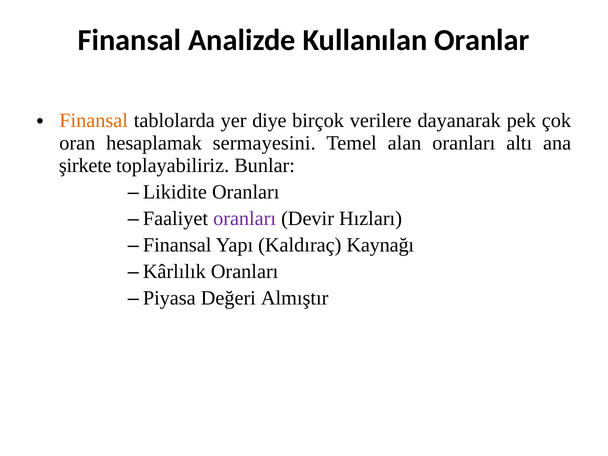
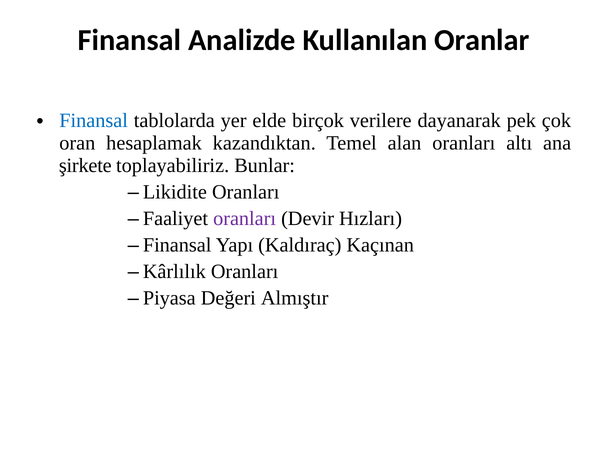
Finansal colour: orange -> blue (94, 121)
diye: diye -> elde (269, 121)
sermayesini: sermayesini -> kazandıktan (264, 143)
Kaynağı: Kaynağı -> Kaçınan (380, 245)
